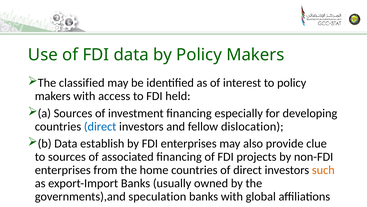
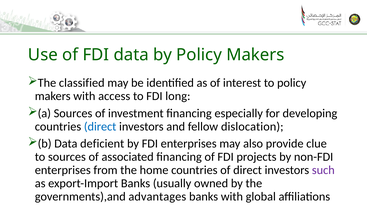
held: held -> long (178, 96)
establish: establish -> deficient (102, 143)
such colour: orange -> purple (323, 170)
speculation: speculation -> advantages (157, 196)
